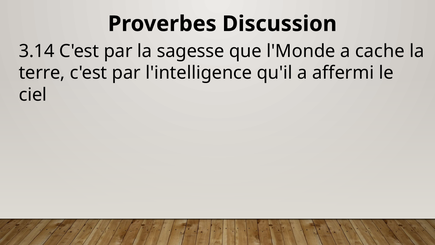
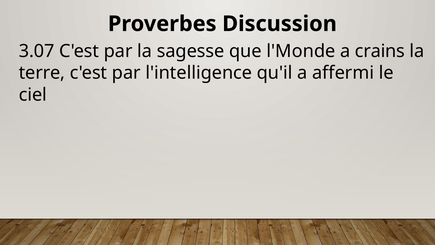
3.14: 3.14 -> 3.07 (37, 51)
cache: cache -> crains (380, 51)
